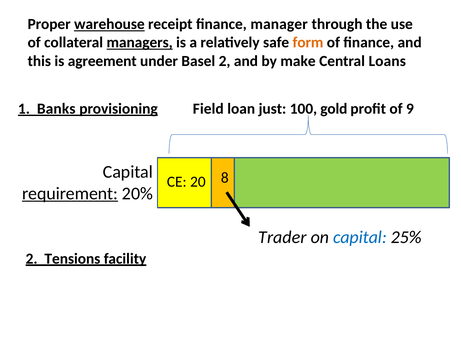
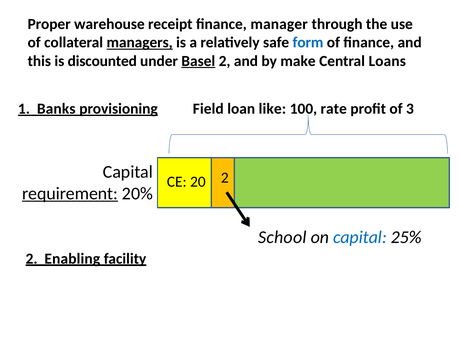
warehouse underline: present -> none (109, 24)
form colour: orange -> blue (308, 43)
agreement: agreement -> discounted (102, 61)
Basel underline: none -> present (198, 61)
just: just -> like (272, 109)
gold: gold -> rate (334, 109)
9: 9 -> 3 (410, 109)
20 8: 8 -> 2 (225, 178)
Trader: Trader -> School (282, 237)
Tensions: Tensions -> Enabling (72, 258)
